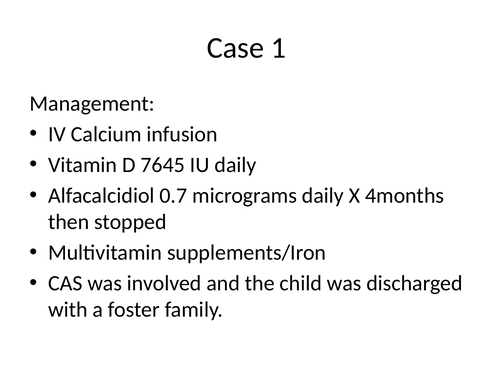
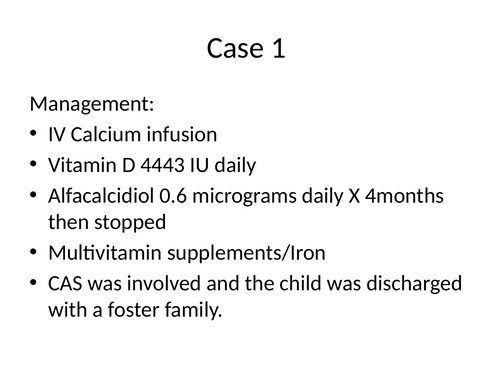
7645: 7645 -> 4443 (163, 165)
0.7: 0.7 -> 0.6 (173, 195)
